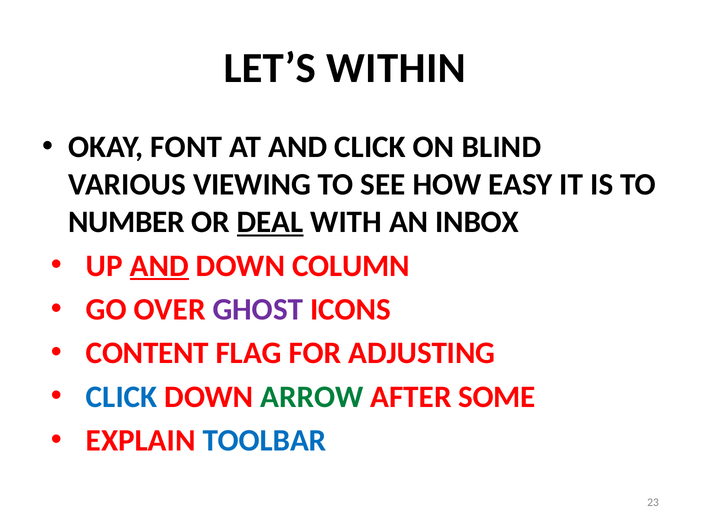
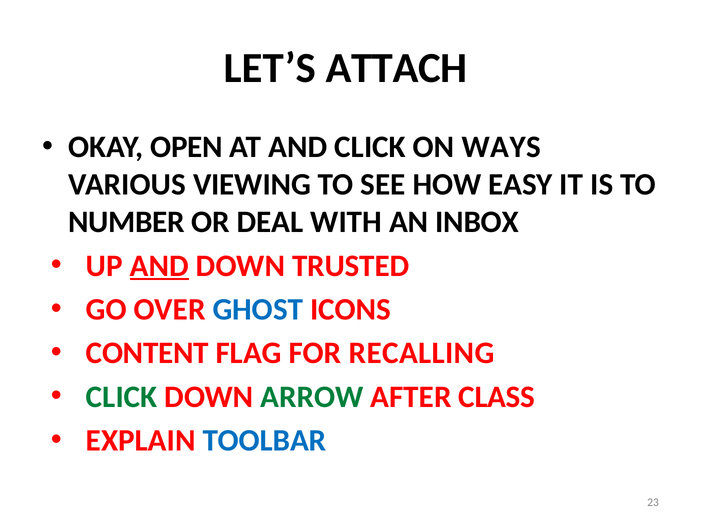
WITHIN: WITHIN -> ATTACH (397, 68)
FONT: FONT -> OPEN (186, 147)
BLIND: BLIND -> WAYS (501, 147)
DEAL underline: present -> none (270, 222)
COLUMN: COLUMN -> TRUSTED (351, 266)
GHOST colour: purple -> blue (258, 309)
ADJUSTING: ADJUSTING -> RECALLING (422, 353)
CLICK colour: blue -> green (122, 397)
SOME: SOME -> CLASS (497, 397)
